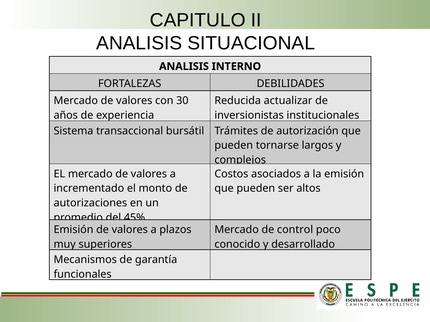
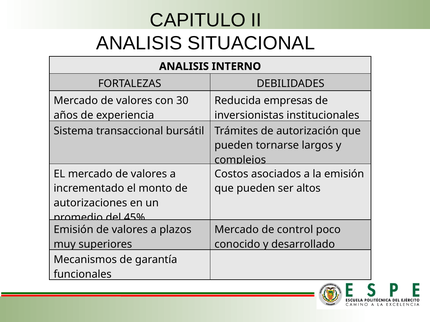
actualizar: actualizar -> empresas (288, 101)
